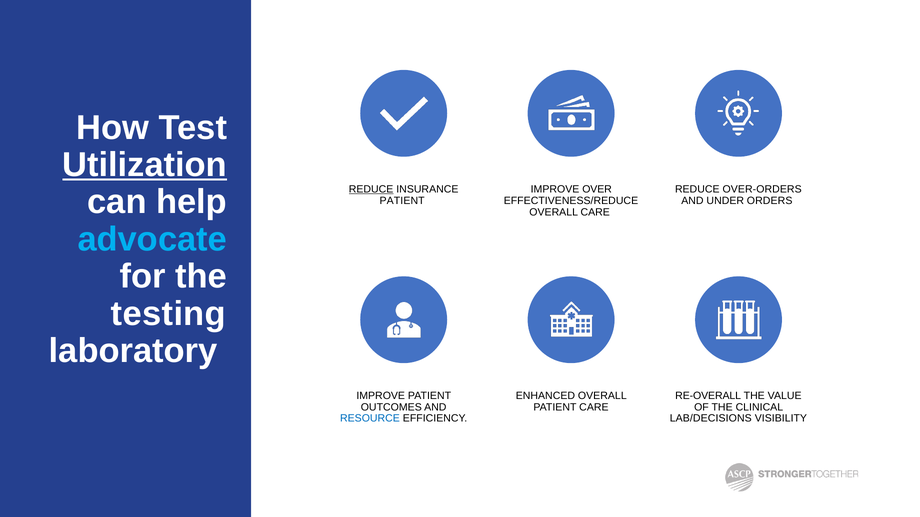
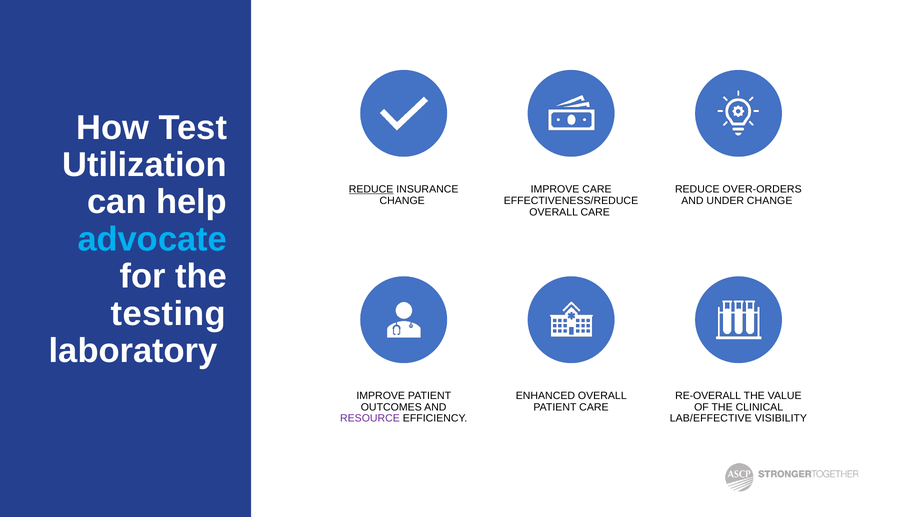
Utilization underline: present -> none (145, 165)
IMPROVE OVER: OVER -> CARE (597, 190)
PATIENT: PATIENT -> CHANGE (402, 201)
UNDER ORDERS: ORDERS -> CHANGE (770, 201)
RESOURCE colour: blue -> purple (370, 419)
LAB/DECISIONS: LAB/DECISIONS -> LAB/EFFECTIVE (711, 419)
